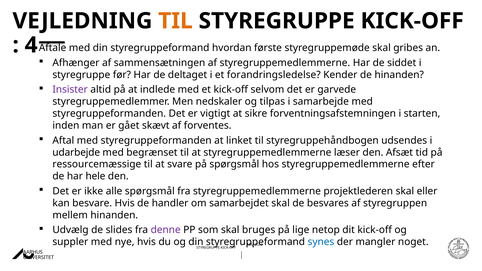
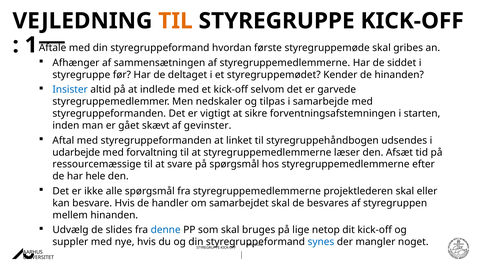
4: 4 -> 1 (31, 45)
forandringsledelse: forandringsledelse -> styregruppemødet (274, 75)
Insister colour: purple -> blue (70, 90)
forventes: forventes -> gevinster (208, 126)
begrænset: begrænset -> forvaltning (152, 152)
denne colour: purple -> blue (166, 230)
